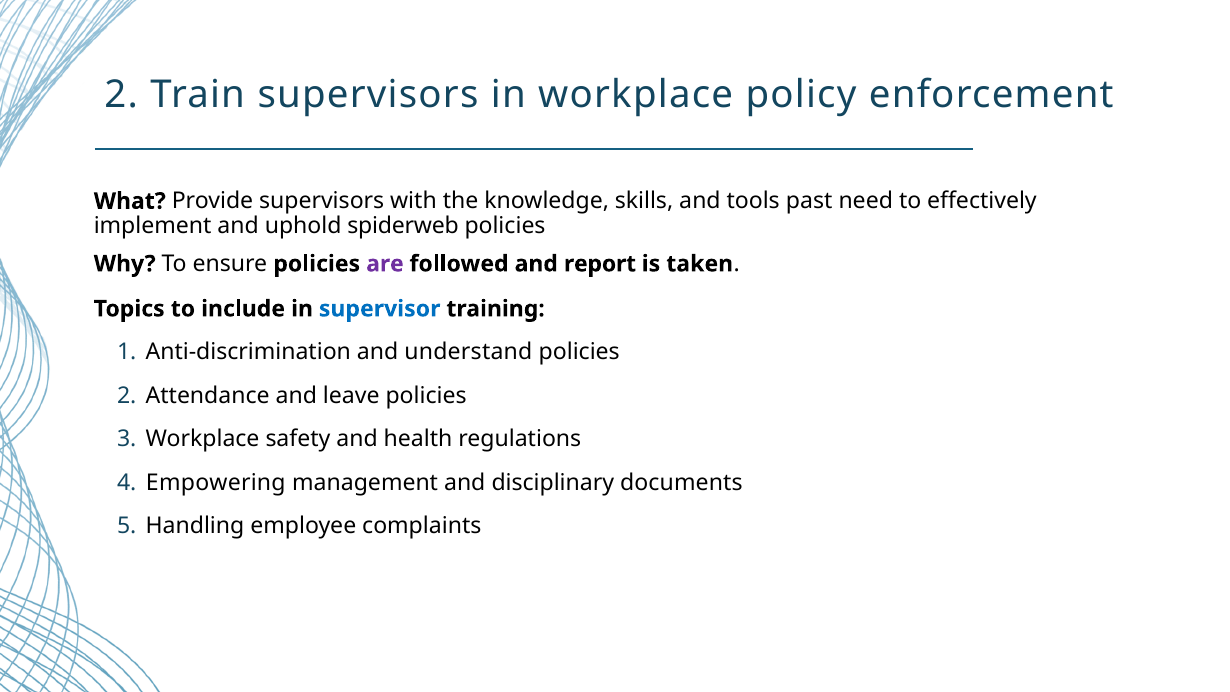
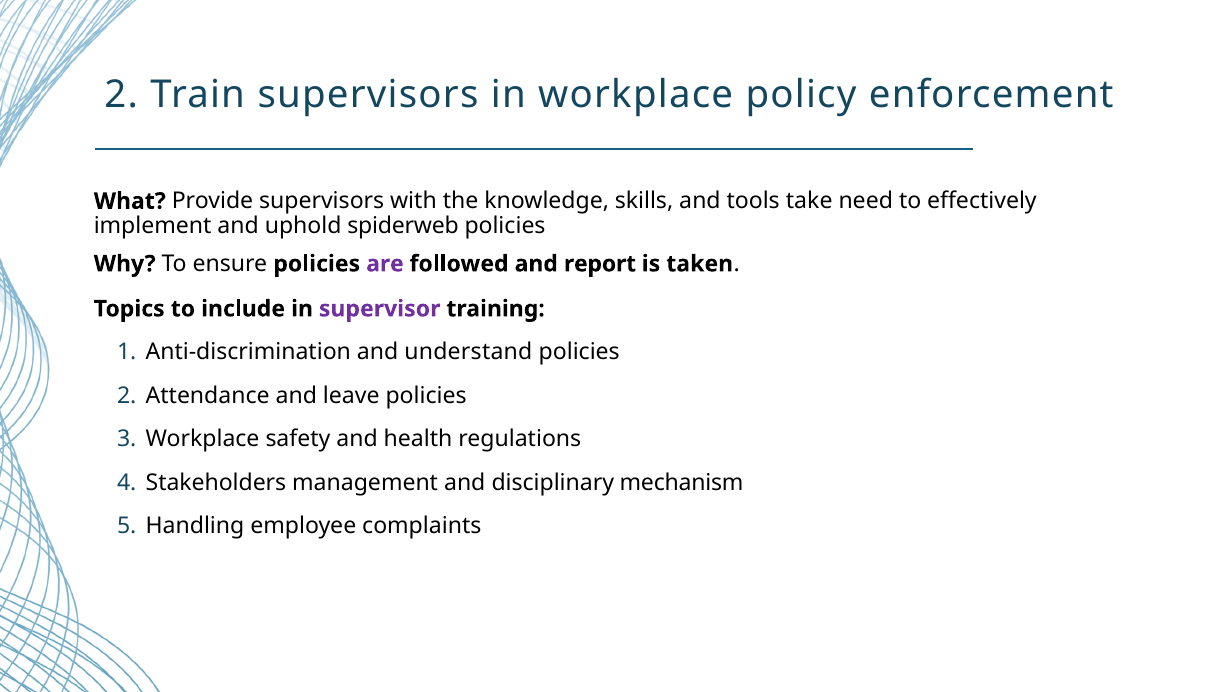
past: past -> take (809, 201)
supervisor colour: blue -> purple (380, 309)
Empowering: Empowering -> Stakeholders (216, 483)
documents: documents -> mechanism (682, 483)
